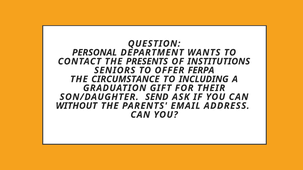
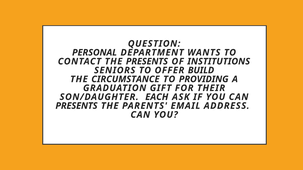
FERPA: FERPA -> BUILD (201, 70)
INCLUDING: INCLUDING -> PROVIDING (204, 79)
SEND: SEND -> EACH (157, 97)
WITHOUT: WITHOUT -> PRESENTS (76, 106)
